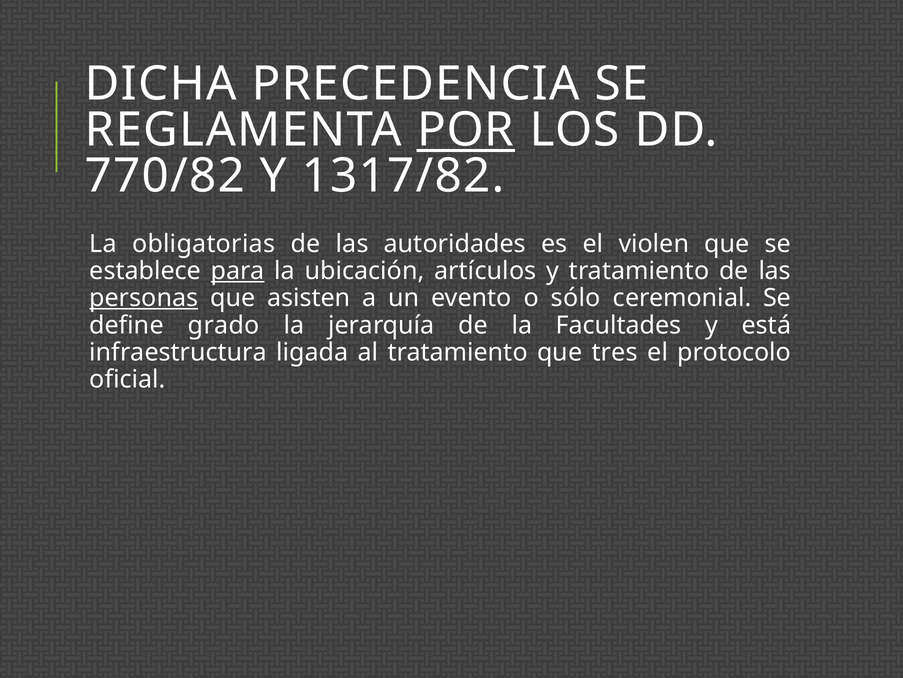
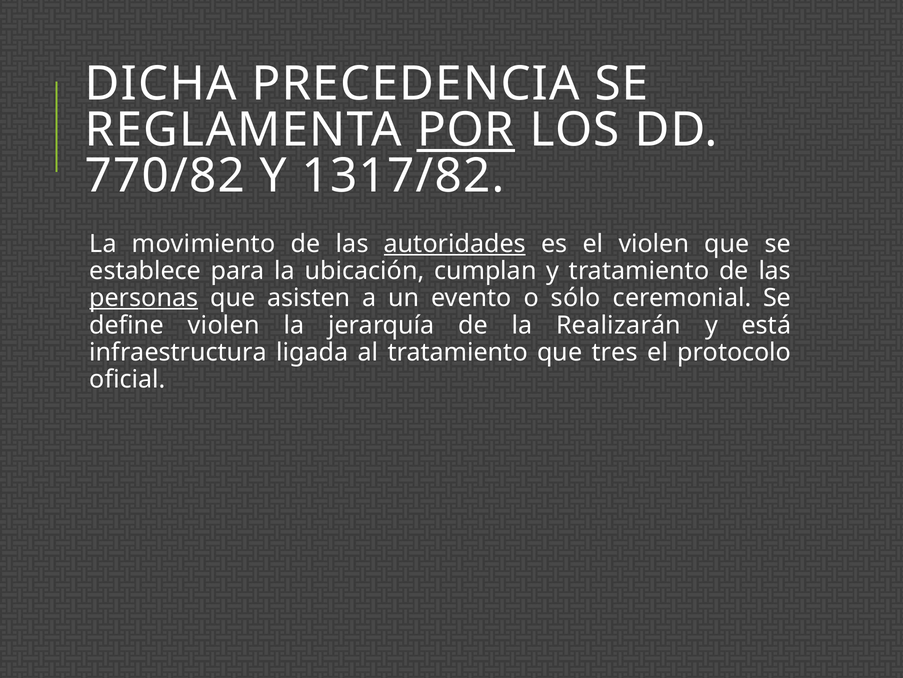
obligatorias: obligatorias -> movimiento (204, 244)
autoridades underline: none -> present (455, 244)
para underline: present -> none (238, 271)
artículos: artículos -> cumplan (485, 271)
define grado: grado -> violen (224, 325)
Facultades: Facultades -> Realizarán (619, 325)
